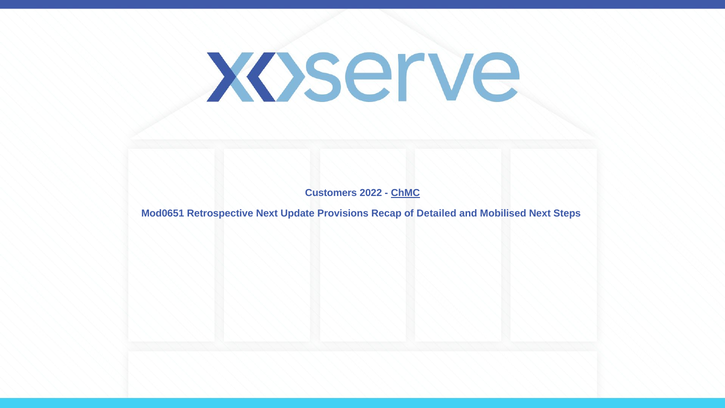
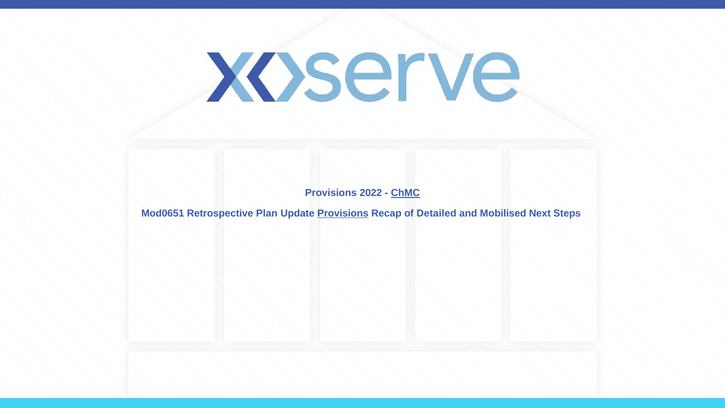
Customers: Customers -> Provisions (331, 193)
Retrospective Next: Next -> Plan (267, 213)
Provisions underline: none -> present (343, 213)
